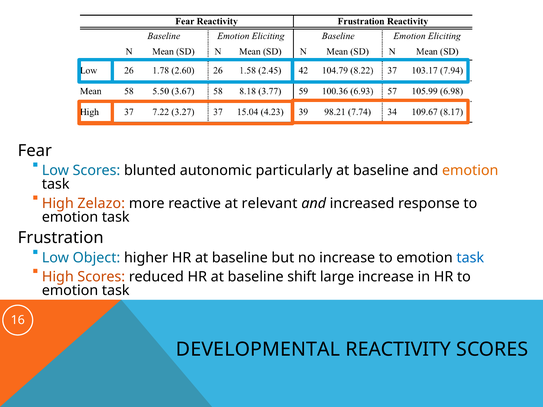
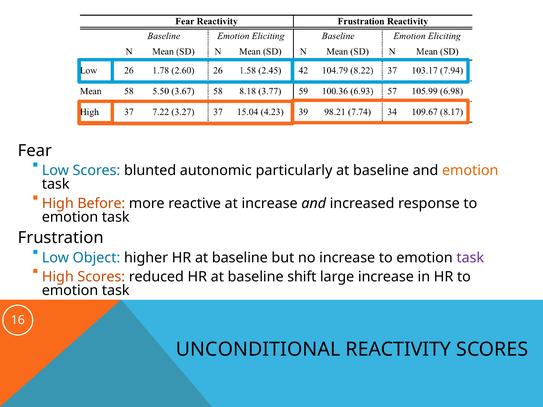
Zelazo: Zelazo -> Before (101, 204)
at relevant: relevant -> increase (270, 204)
task colour: blue -> purple (470, 258)
DEVELOPMENTAL: DEVELOPMENTAL -> UNCONDITIONAL (258, 350)
